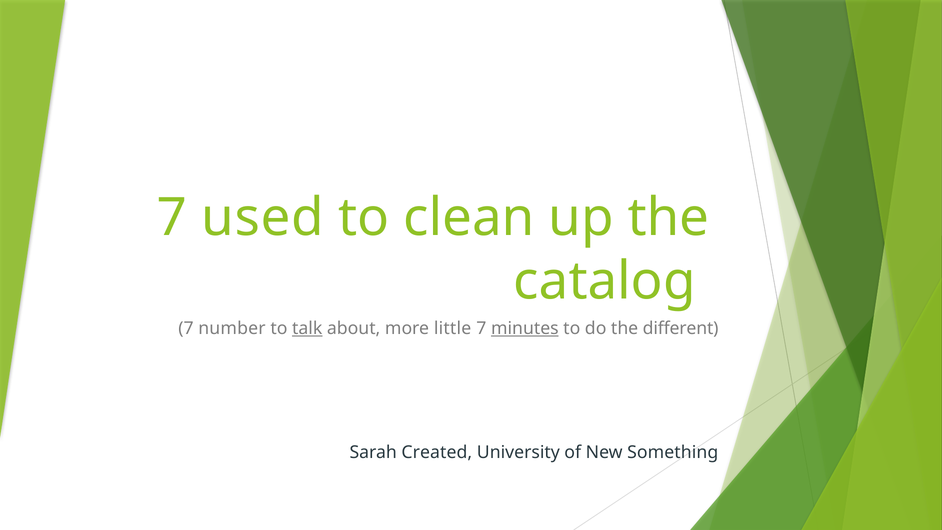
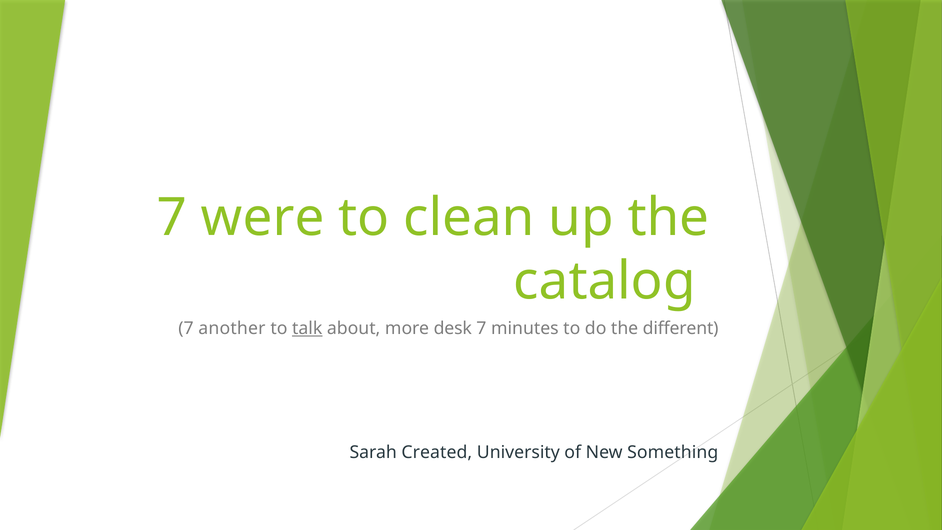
used: used -> were (263, 218)
number: number -> another (232, 328)
little: little -> desk (453, 328)
minutes underline: present -> none (525, 328)
